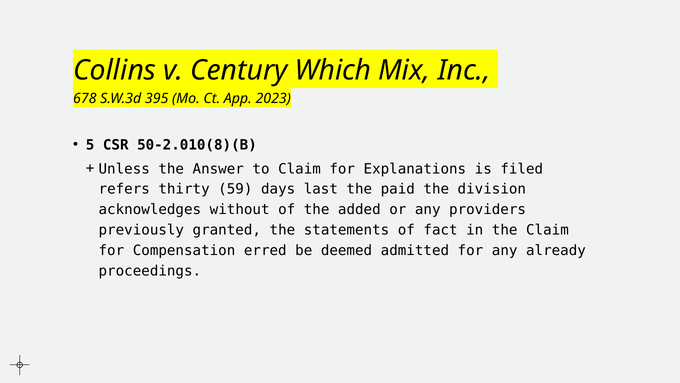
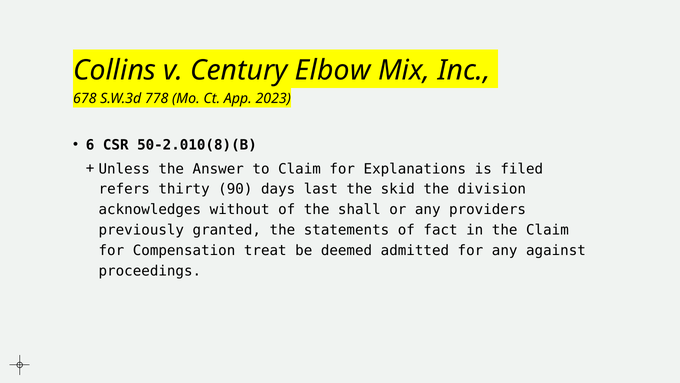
Which: Which -> Elbow (333, 70)
395: 395 -> 778 (157, 98)
5: 5 -> 6 (90, 145)
59: 59 -> 90 (235, 189)
paid: paid -> skid (398, 189)
added: added -> shall (359, 209)
erred: erred -> treat (265, 250)
already: already -> against (556, 250)
